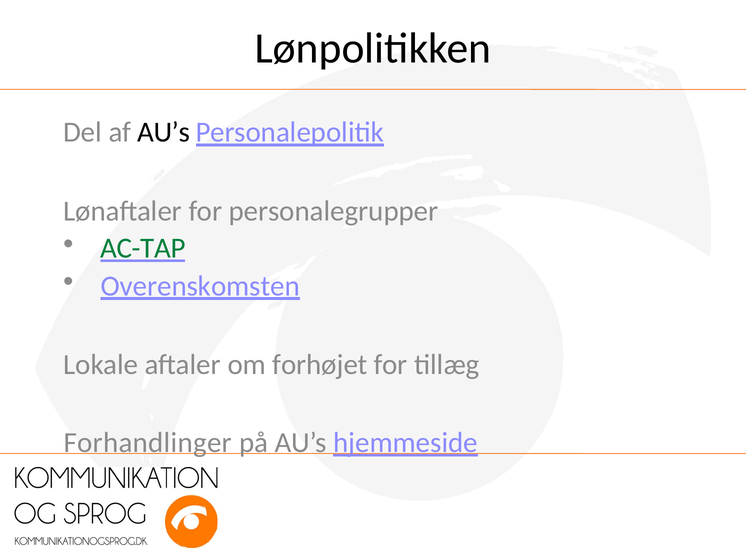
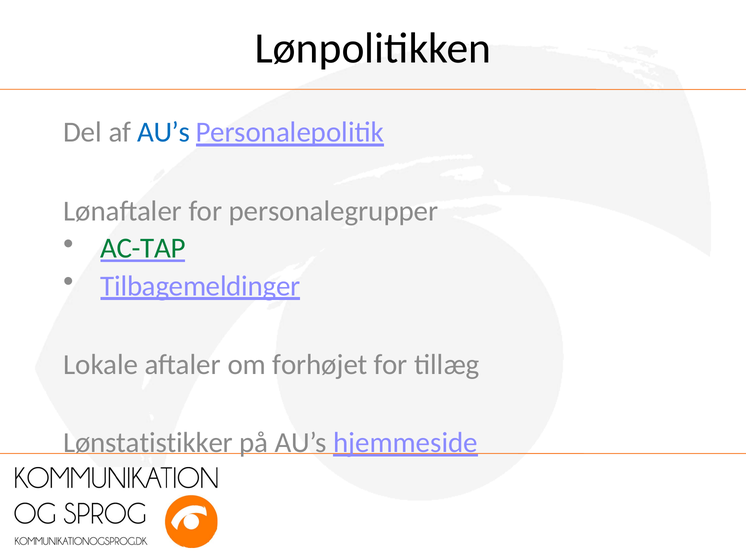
AU’s colour: black -> blue (164, 133)
Overenskomsten: Overenskomsten -> Tilbagemeldinger (200, 286)
Forhandlinger: Forhandlinger -> Lønstatistikker (148, 443)
